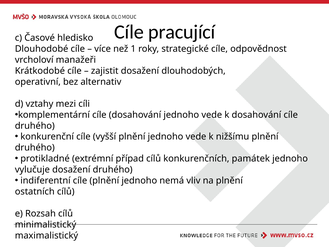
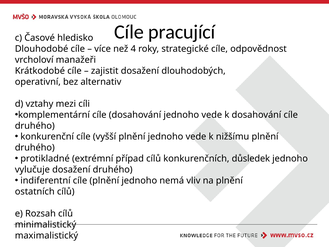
1: 1 -> 4 (133, 49)
památek: památek -> důsledek (251, 159)
